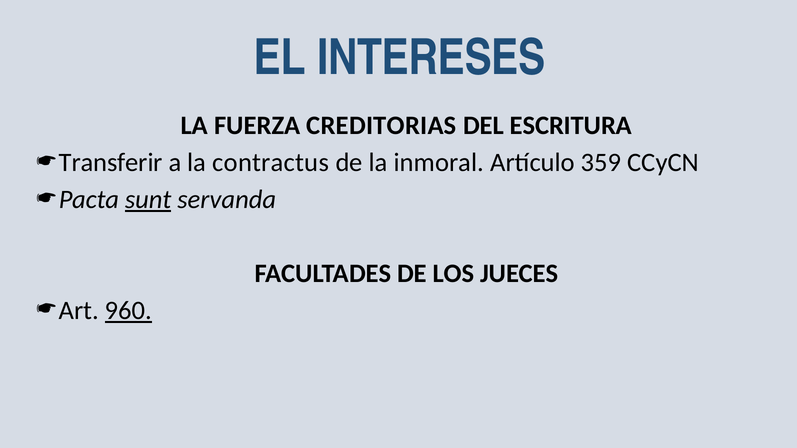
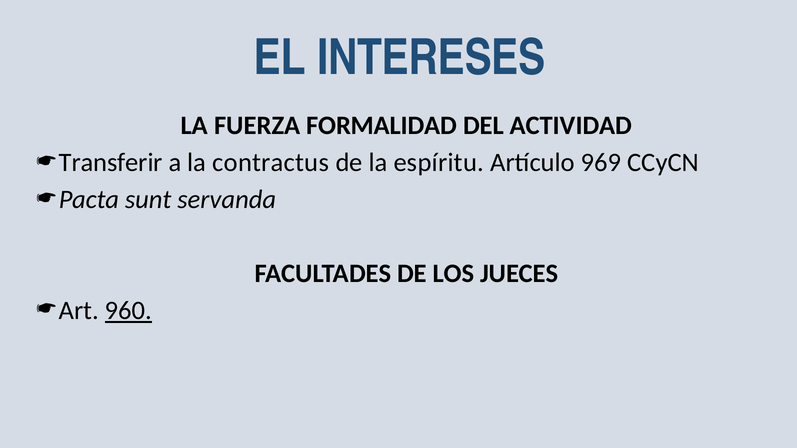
CREDITORIAS: CREDITORIAS -> FORMALIDAD (382, 126)
ESCRITURA: ESCRITURA -> ACTIVIDAD (571, 126)
inmoral: inmoral -> espíritu (439, 163)
359: 359 -> 969 (601, 163)
sunt underline: present -> none (148, 200)
